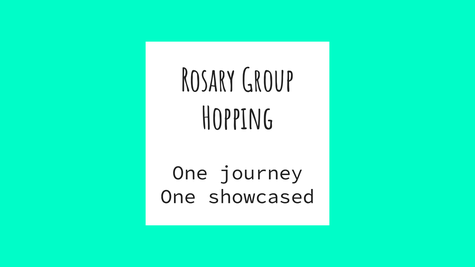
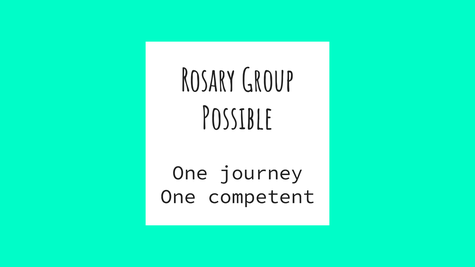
Hopping: Hopping -> Possible (237, 119)
showcased: showcased -> competent (261, 197)
